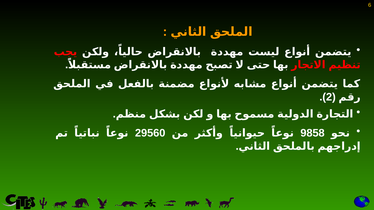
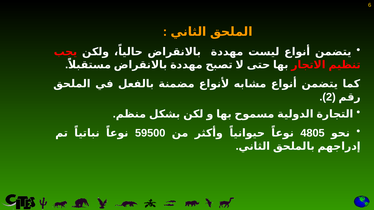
29560: 29560 -> 59500 (150, 133)
9858: 9858 -> 4805 (313, 133)
